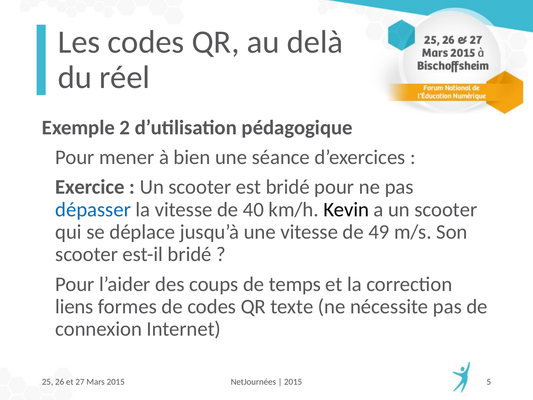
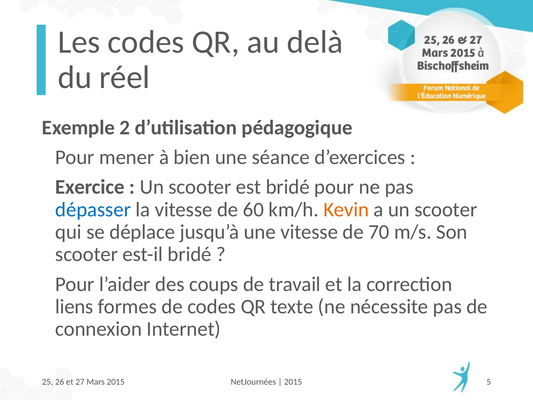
40: 40 -> 60 (253, 209)
Kevin colour: black -> orange (346, 209)
49: 49 -> 70 (379, 232)
temps: temps -> travail (295, 284)
